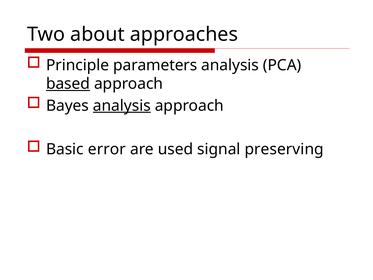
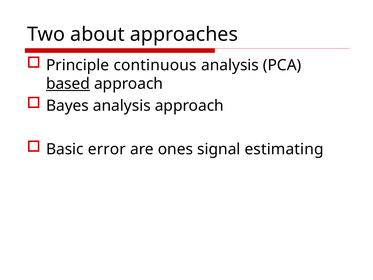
parameters: parameters -> continuous (155, 65)
analysis underline: present -> none (122, 106)
used: used -> ones (175, 149)
preserving: preserving -> estimating (284, 149)
